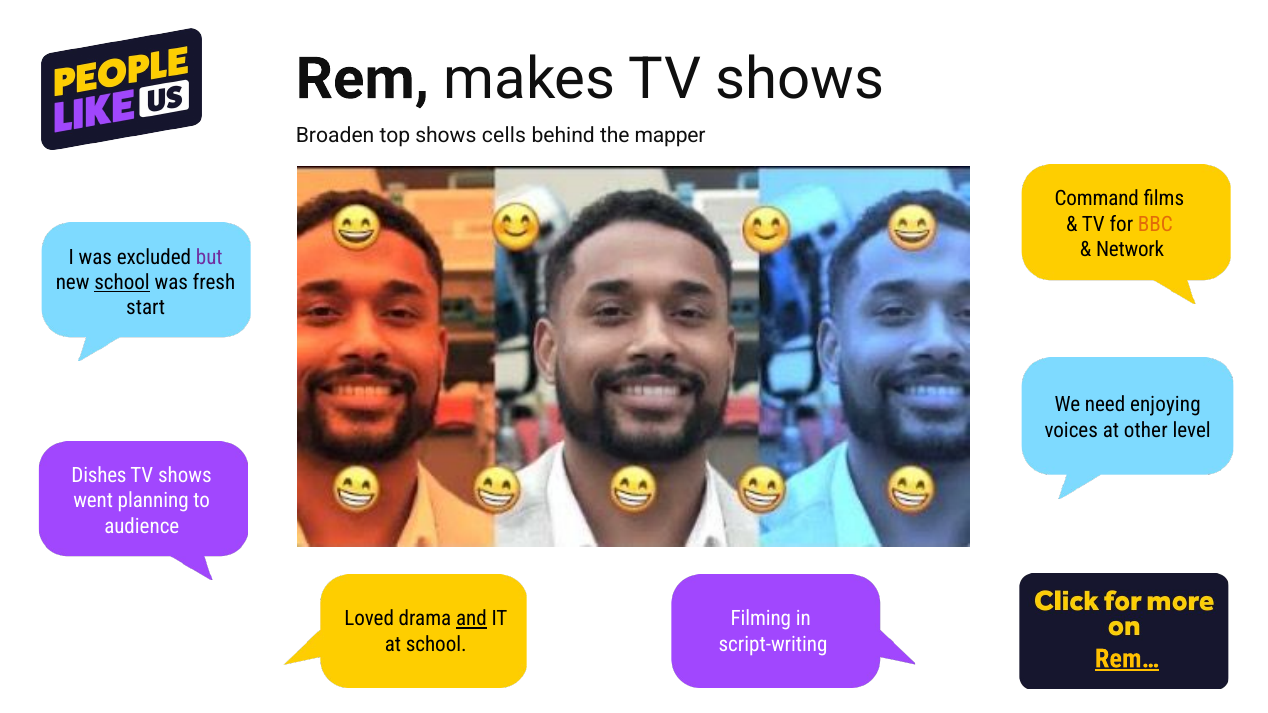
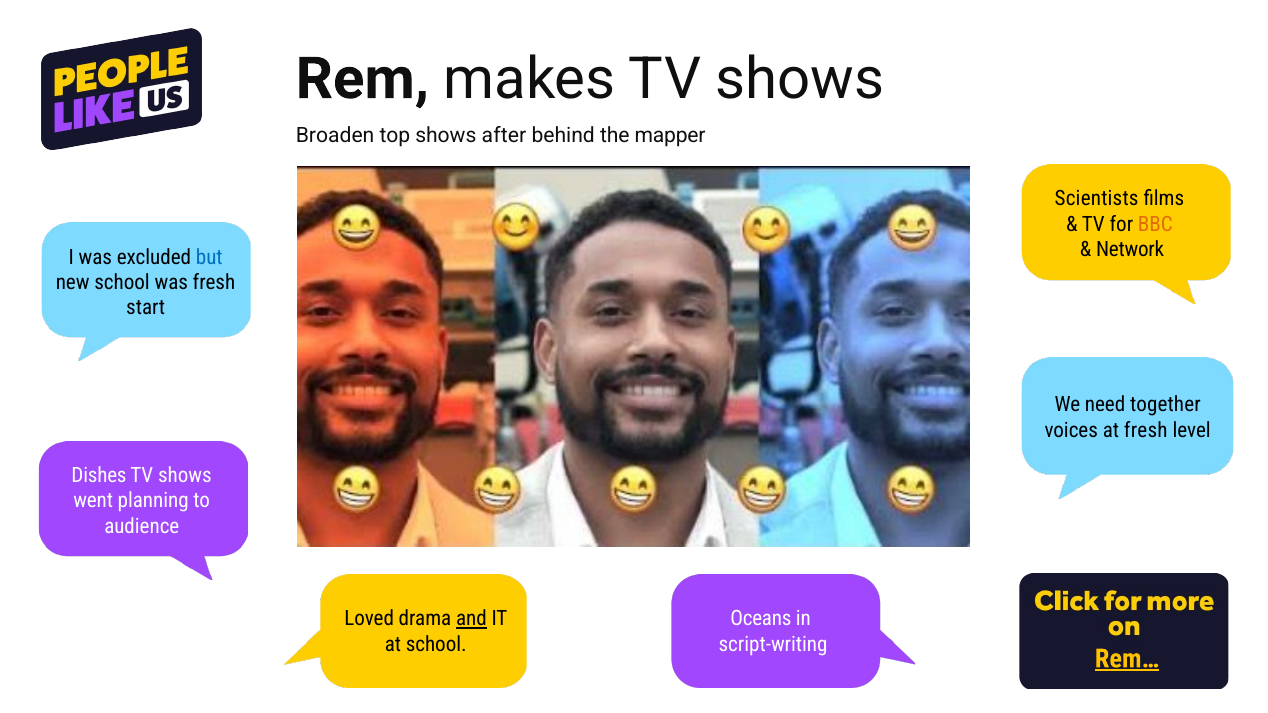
cells: cells -> after (504, 135)
Command: Command -> Scientists (1097, 199)
but colour: purple -> blue (209, 257)
school underline: present -> none (122, 283)
enjoying: enjoying -> together (1165, 405)
at other: other -> fresh (1146, 430)
Filming: Filming -> Oceans (761, 619)
